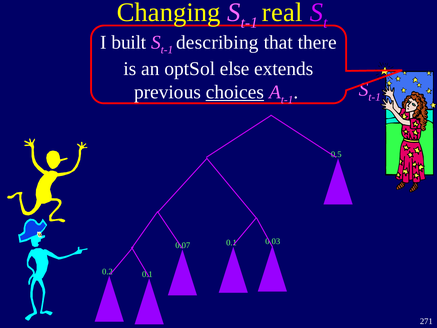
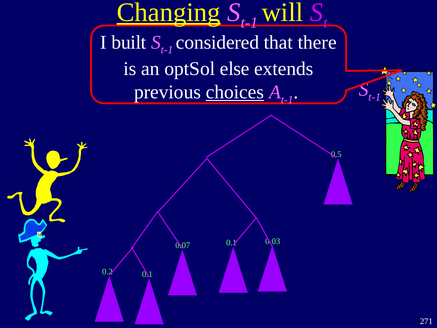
Changing underline: none -> present (169, 12)
real: real -> will (282, 12)
describing: describing -> considered (218, 42)
